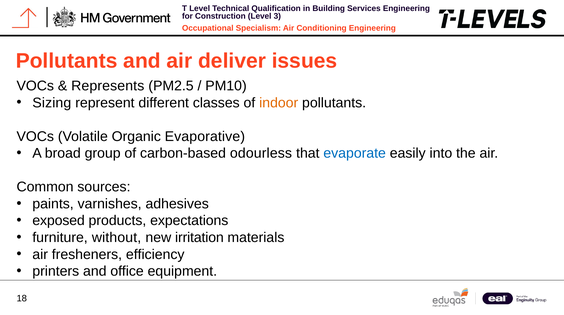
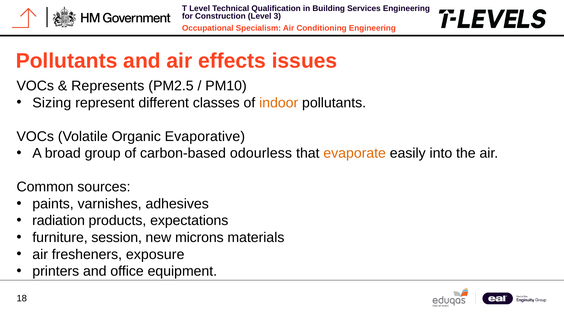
deliver: deliver -> effects (232, 61)
evaporate colour: blue -> orange (355, 153)
exposed: exposed -> radiation (59, 221)
without: without -> session (117, 238)
irritation: irritation -> microns (199, 238)
efficiency: efficiency -> exposure (155, 255)
